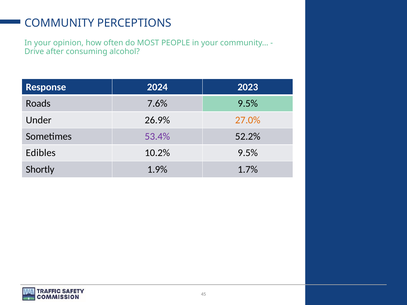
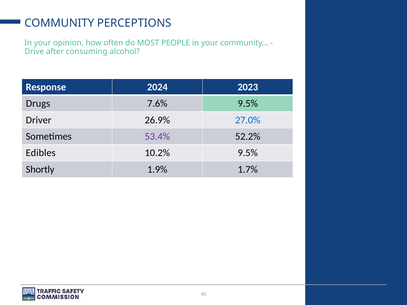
Roads: Roads -> Drugs (38, 104)
Under: Under -> Driver (39, 120)
27.0% colour: orange -> blue (248, 120)
